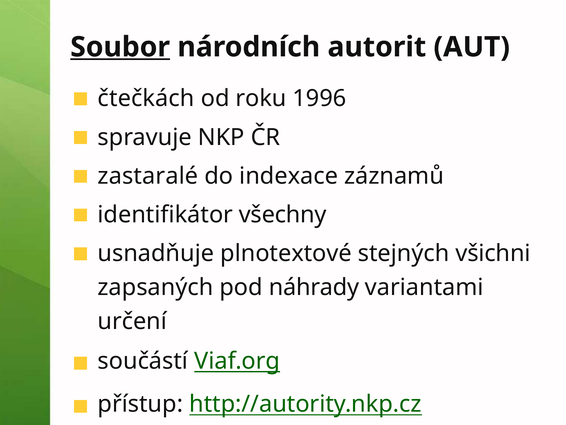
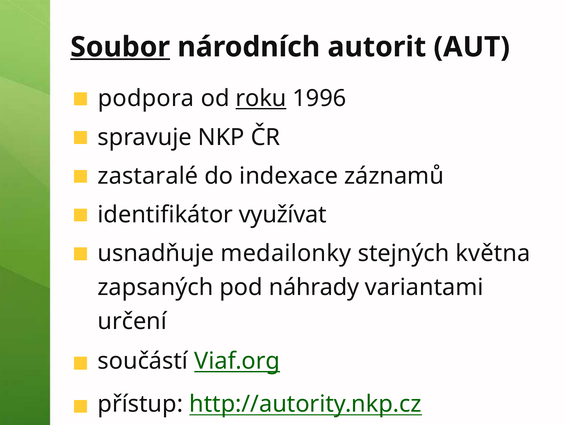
čtečkách: čtečkách -> podpora (146, 98)
roku underline: none -> present (261, 98)
všechny: všechny -> využívat (283, 214)
plnotextové: plnotextové -> medailonky (286, 253)
všichni: všichni -> května (493, 253)
